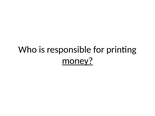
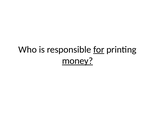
for underline: none -> present (99, 50)
